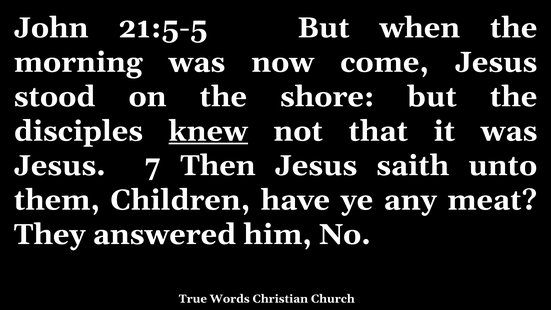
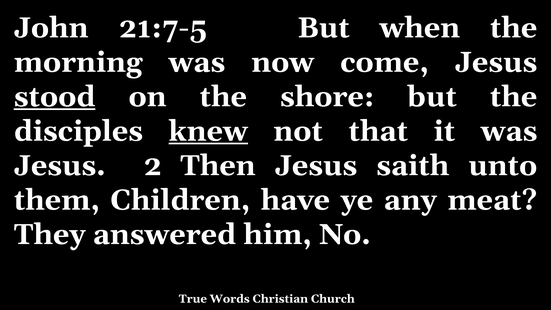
21:5-5: 21:5-5 -> 21:7-5 (163, 28)
stood underline: none -> present (55, 97)
7: 7 -> 2 (153, 166)
